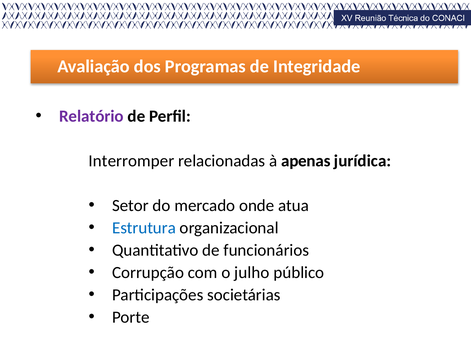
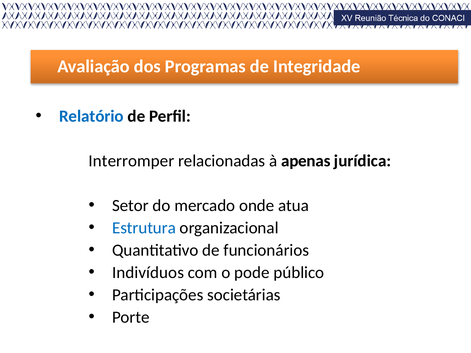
Relatório colour: purple -> blue (91, 116)
Corrupção: Corrupção -> Indivíduos (148, 273)
julho: julho -> pode (252, 273)
